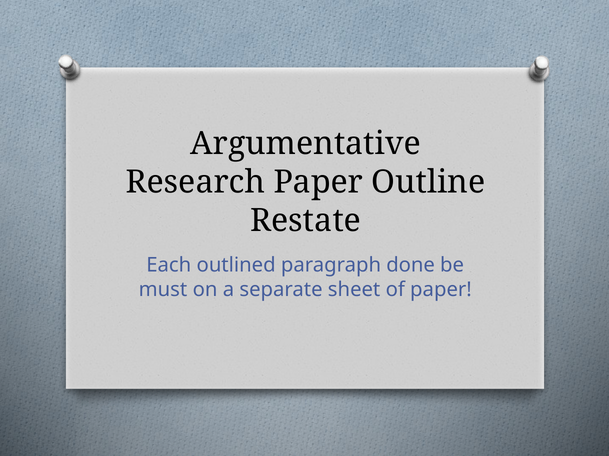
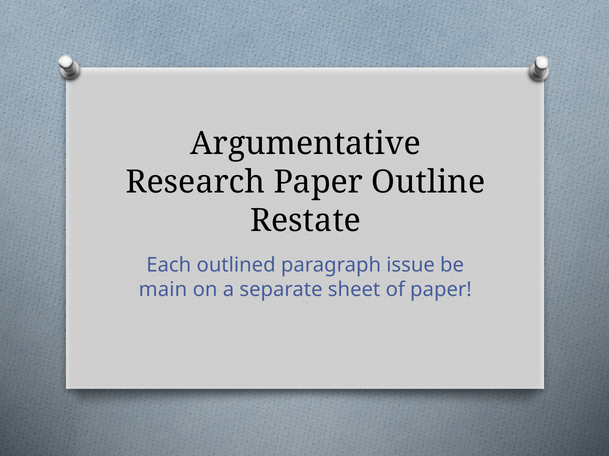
done: done -> issue (411, 266)
must: must -> main (163, 290)
